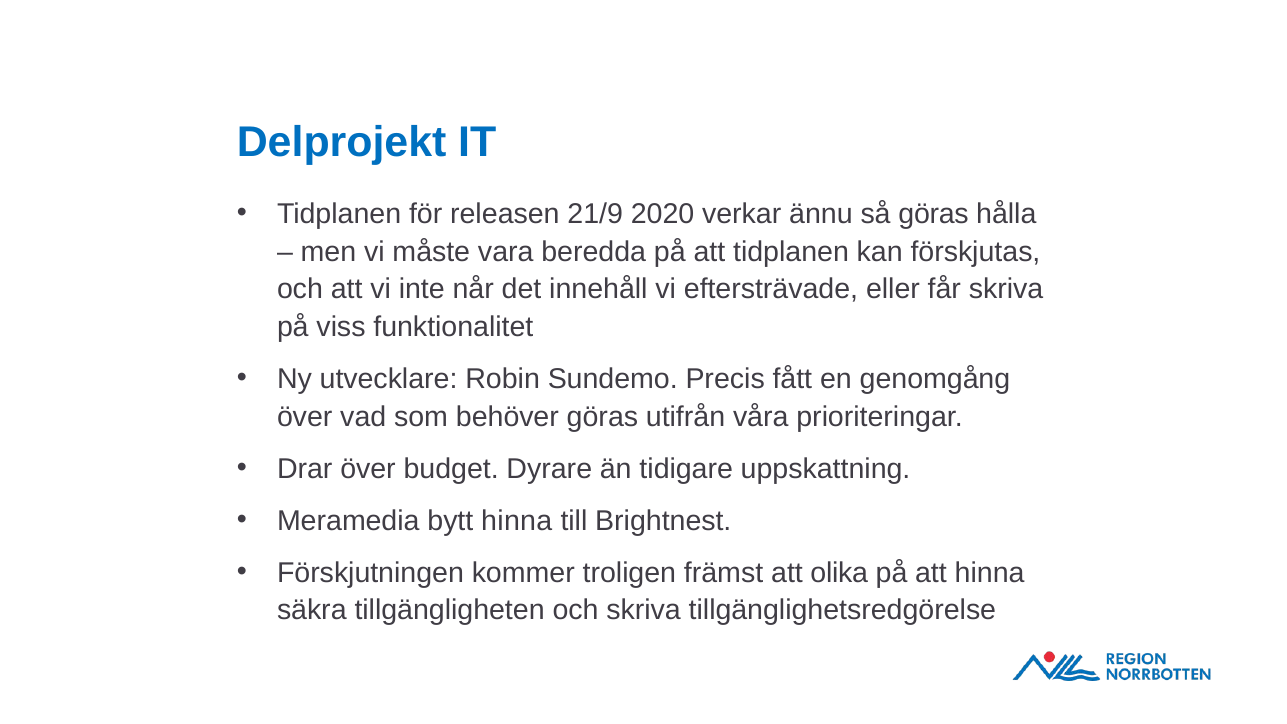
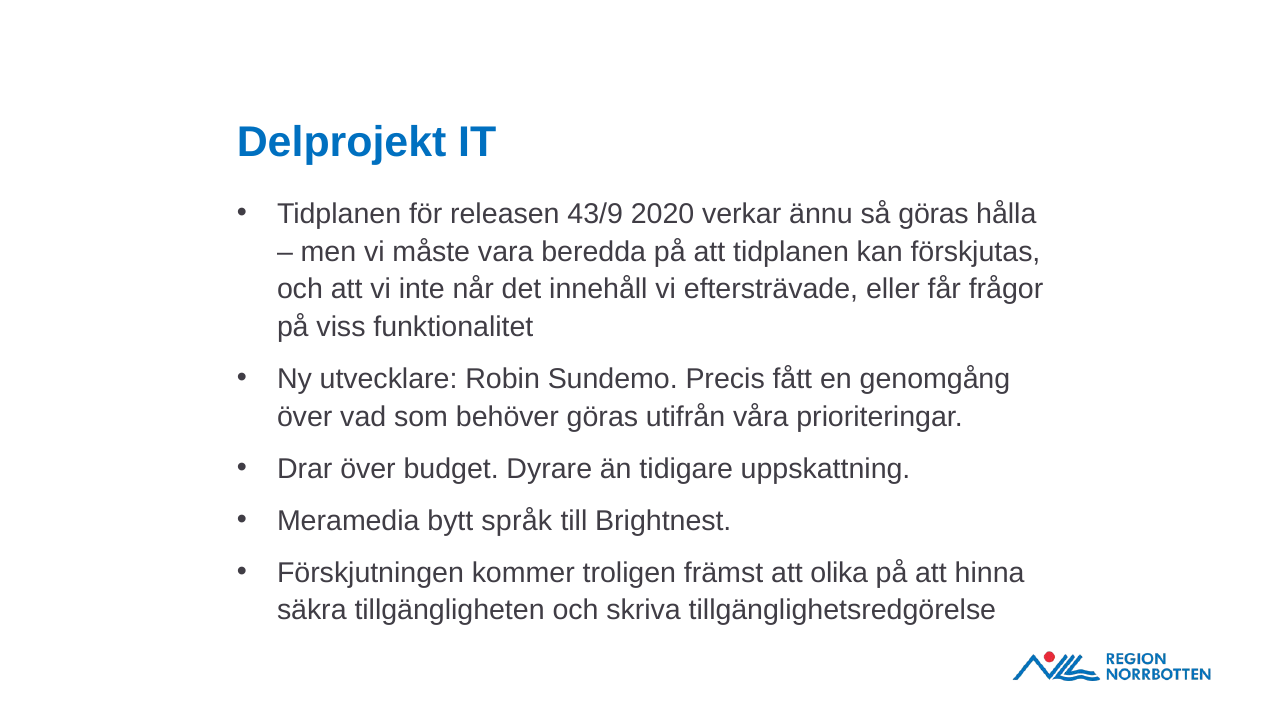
21/9: 21/9 -> 43/9 (595, 214)
får skriva: skriva -> frågor (1006, 289)
bytt hinna: hinna -> språk (517, 521)
